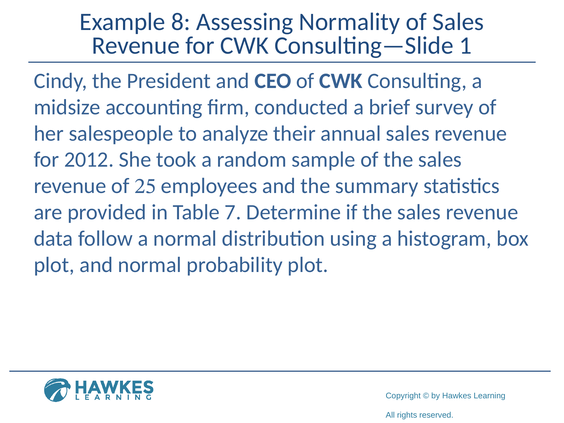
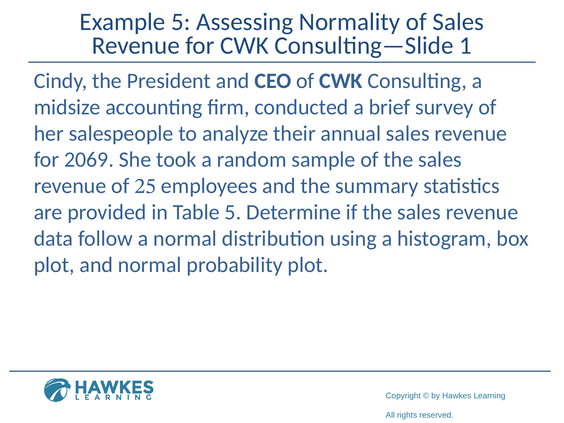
Example 8: 8 -> 5 (181, 22)
2012: 2012 -> 2069 (89, 160)
Table 7: 7 -> 5 (233, 212)
